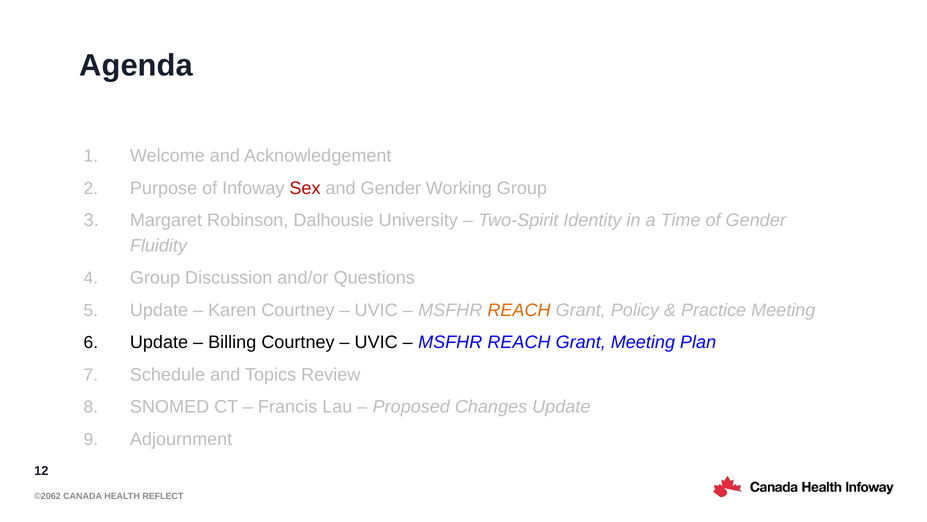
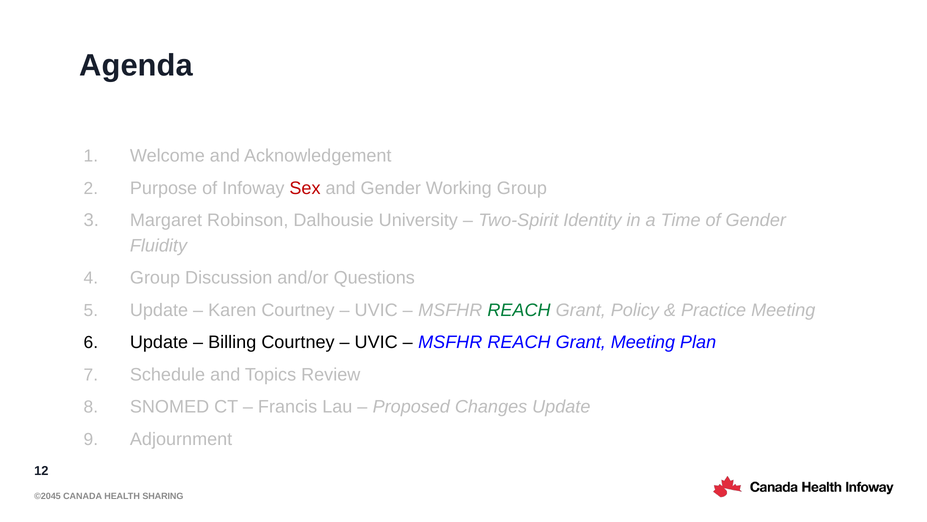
REACH colour: orange -> green (519, 310)
©2062: ©2062 -> ©2045 (47, 496)
REFLECT: REFLECT -> SHARING (163, 496)
